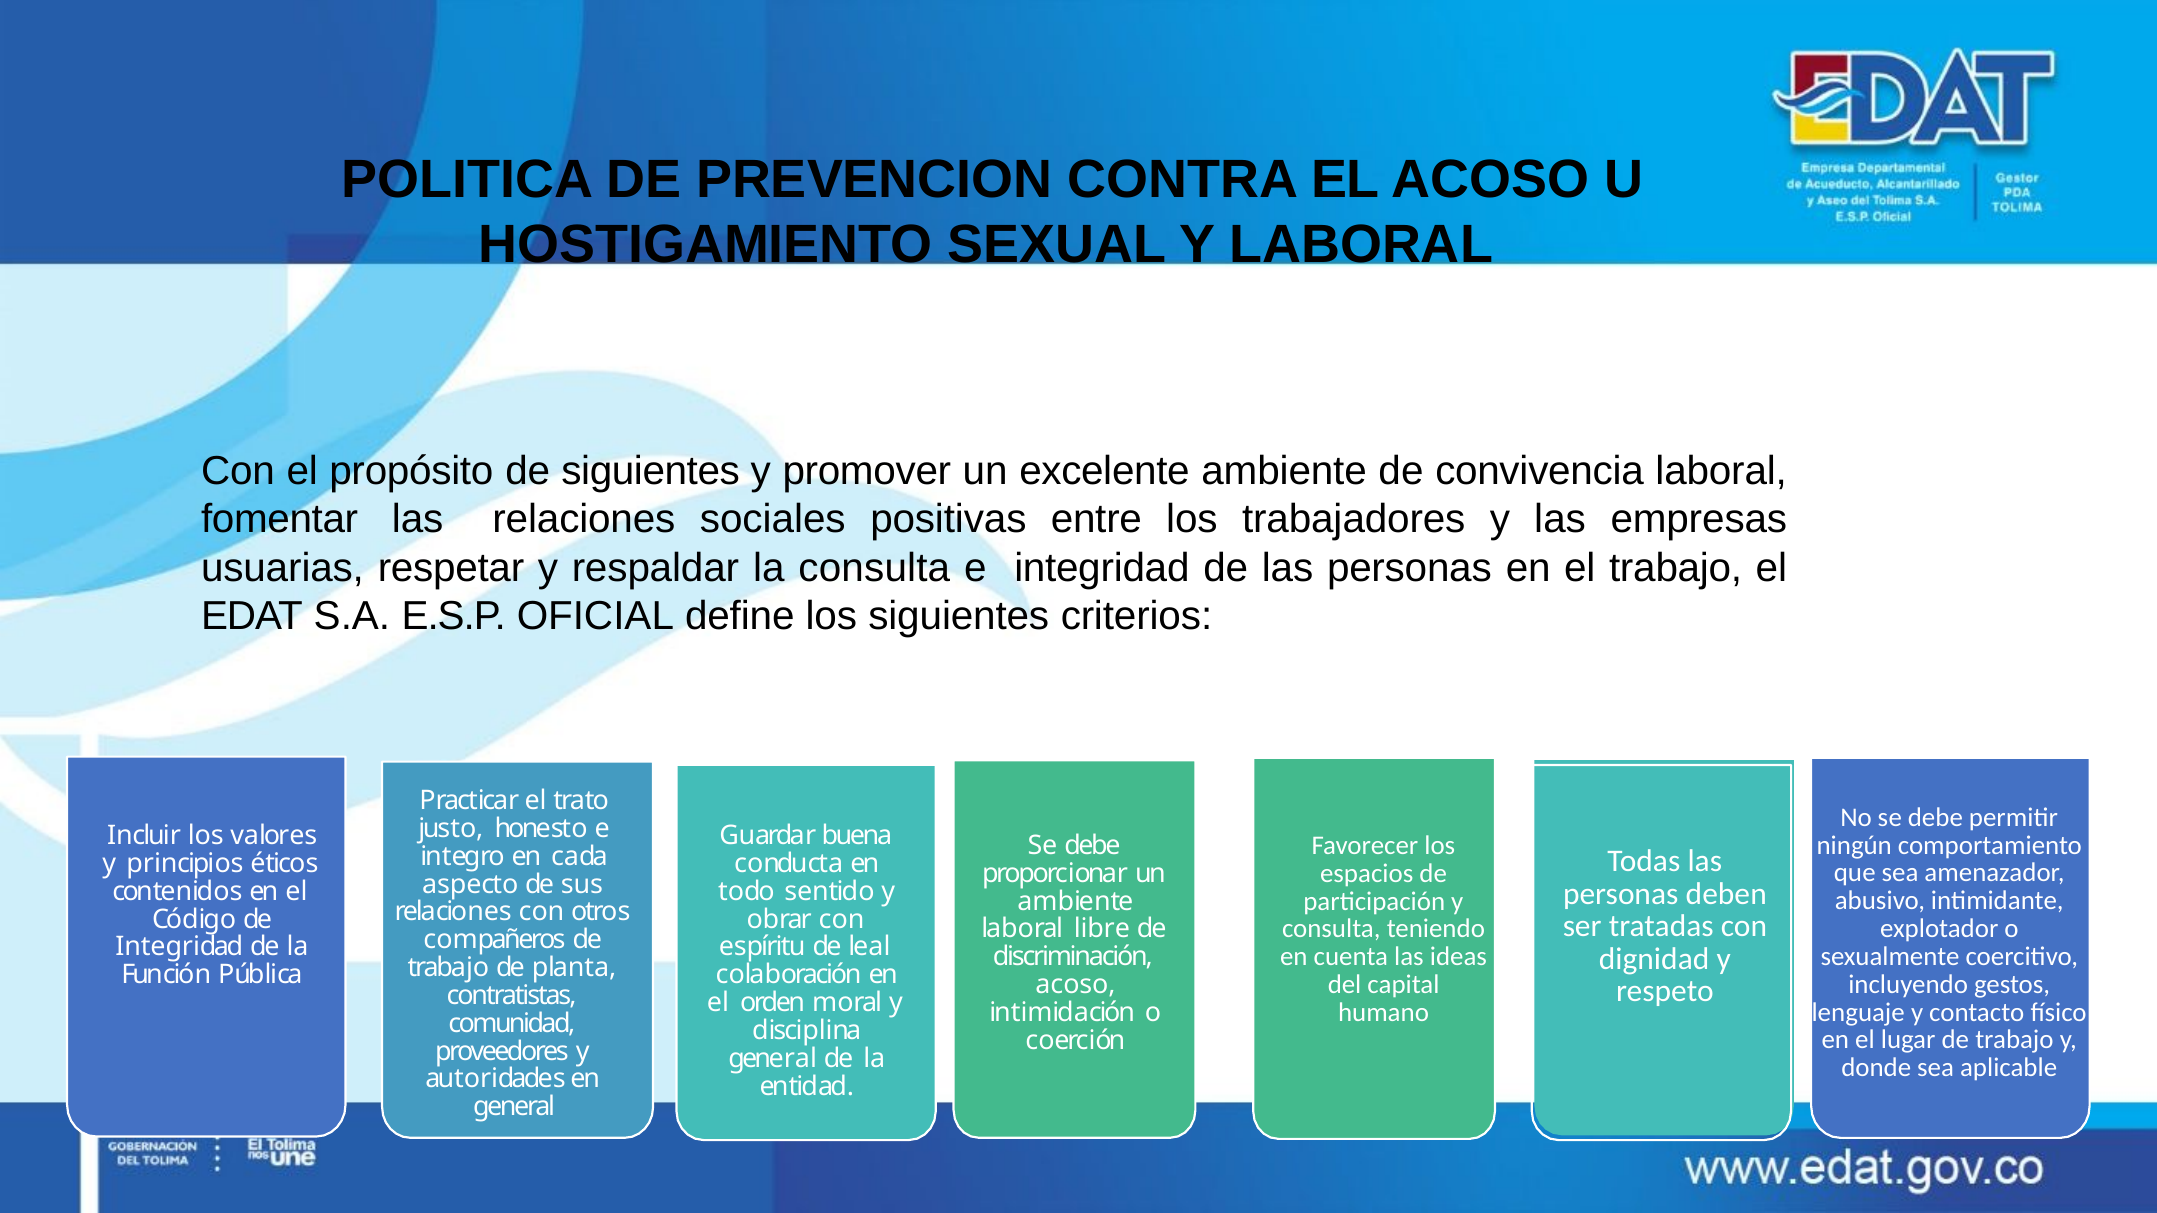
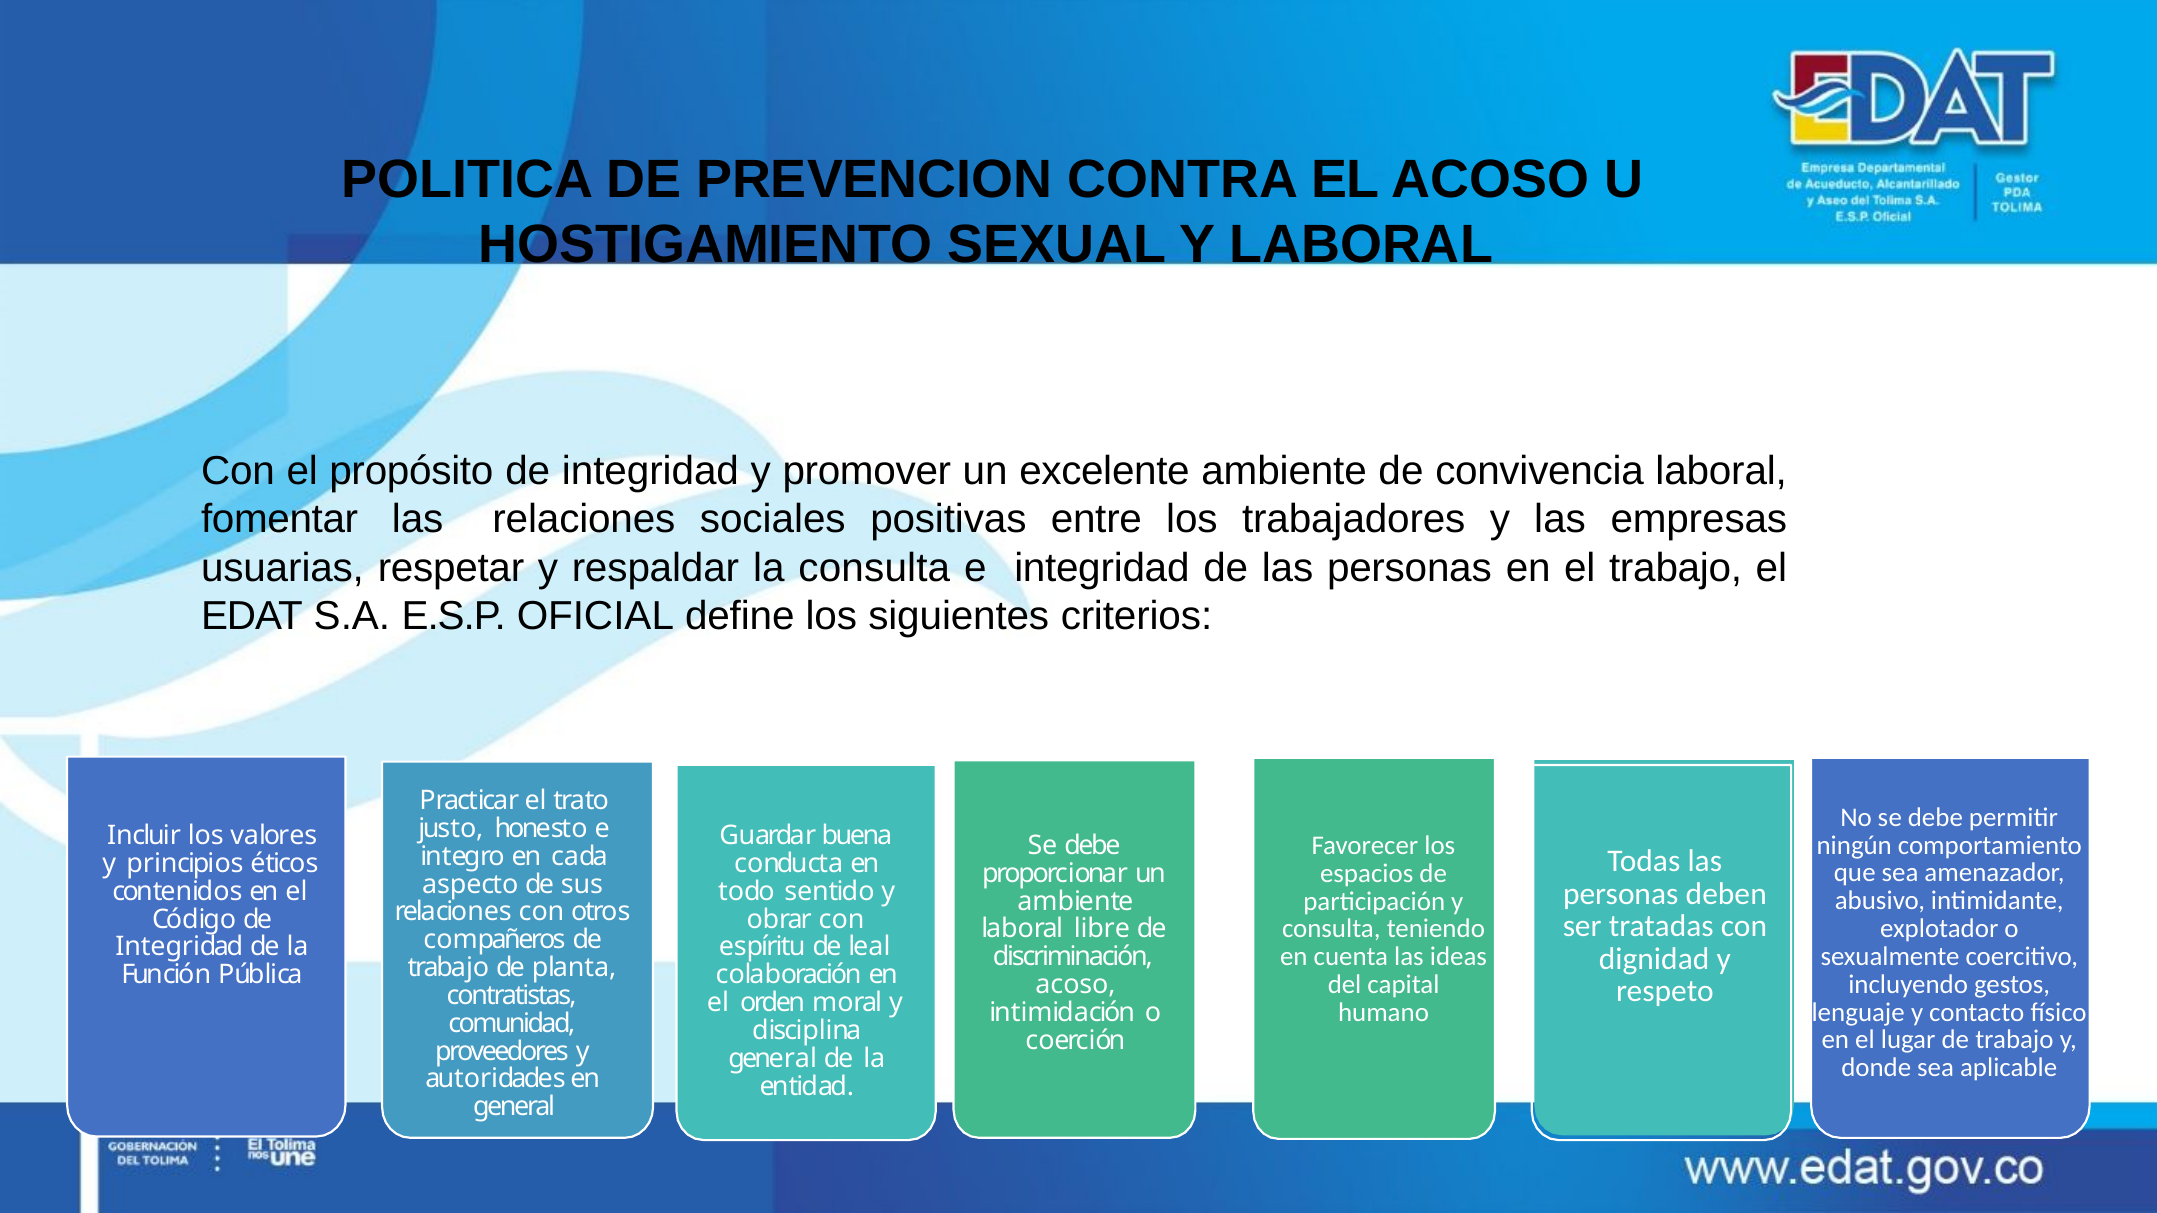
propósito de siguientes: siguientes -> integridad (650, 471)
